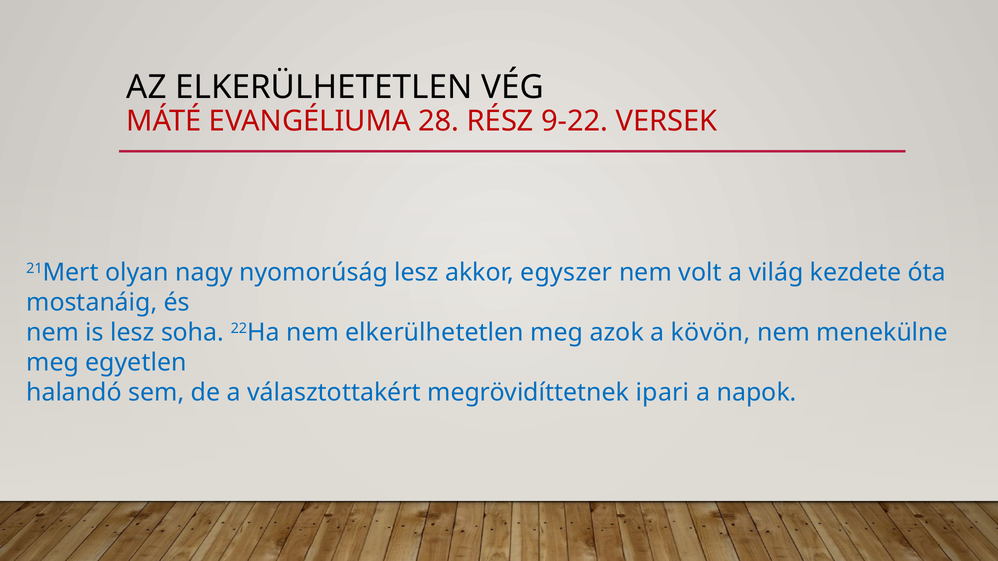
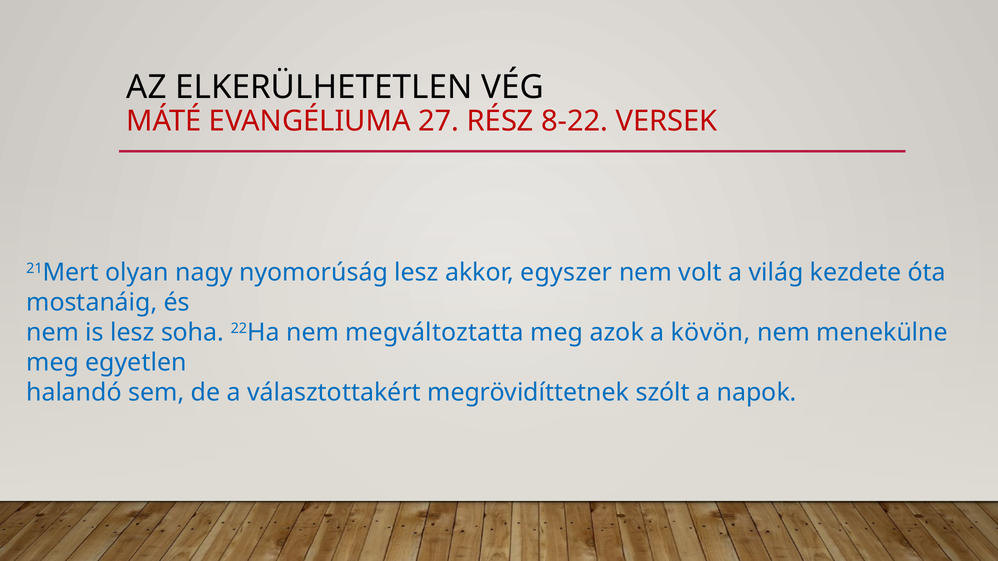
28: 28 -> 27 (439, 121)
9-22: 9-22 -> 8-22 (575, 121)
nem elkerülhetetlen: elkerülhetetlen -> megváltoztatta (435, 333)
ipari: ipari -> szólt (663, 393)
